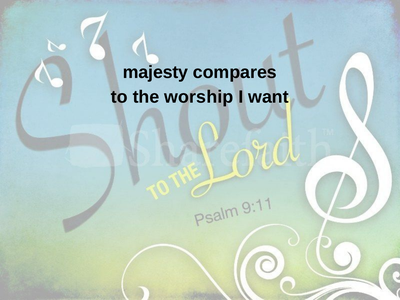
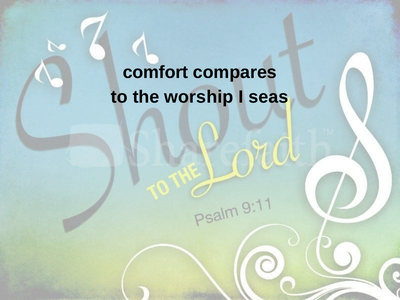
majesty: majesty -> comfort (155, 72)
want: want -> seas (268, 97)
